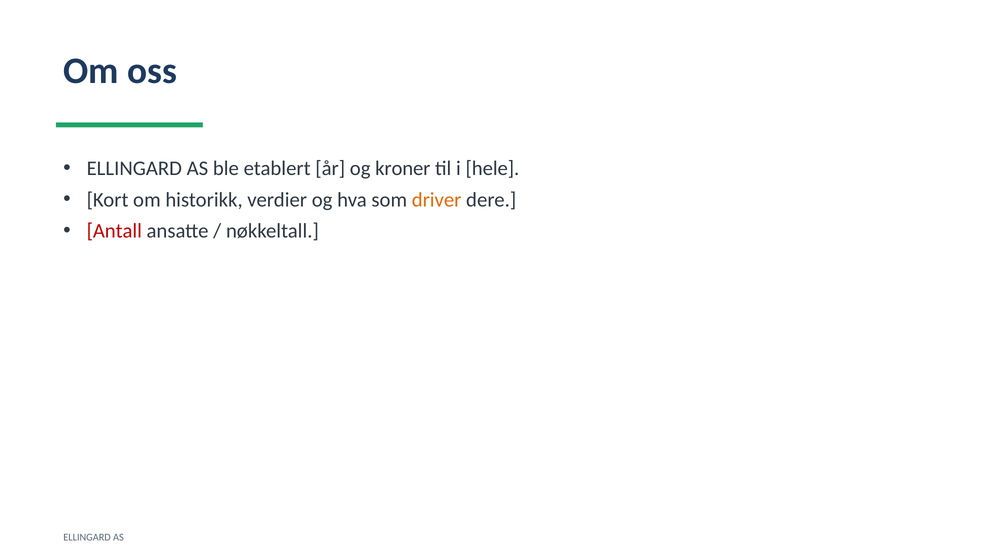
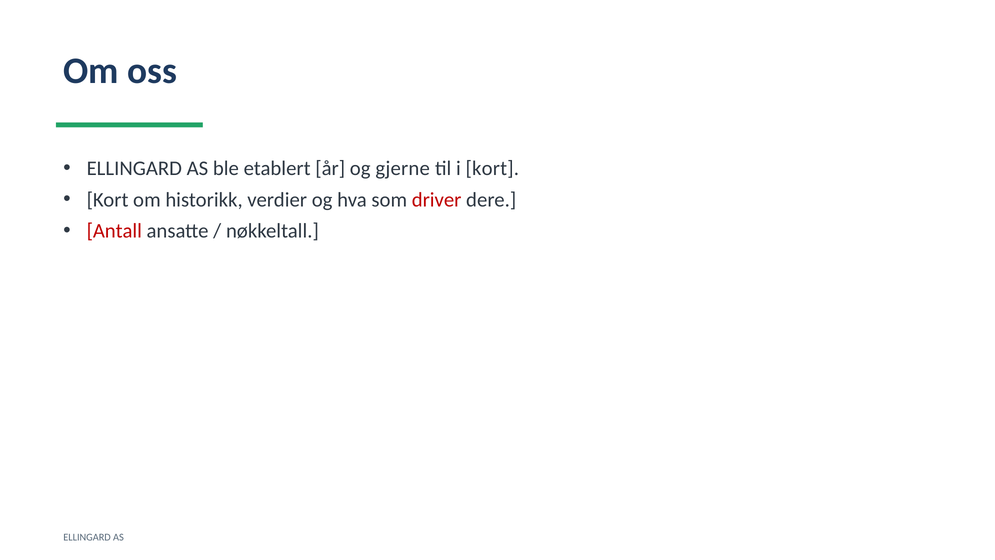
kroner: kroner -> gjerne (403, 169)
i hele: hele -> kort (492, 169)
driver colour: orange -> red (437, 200)
